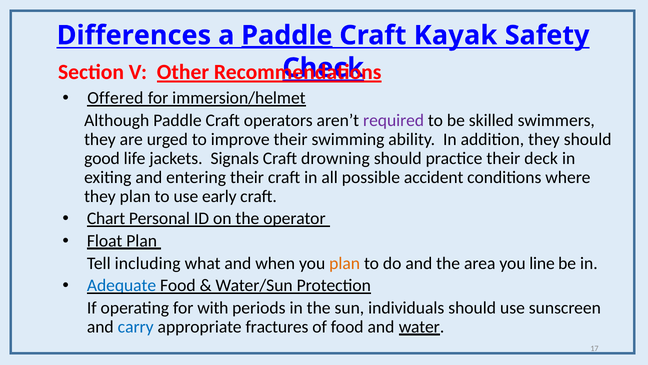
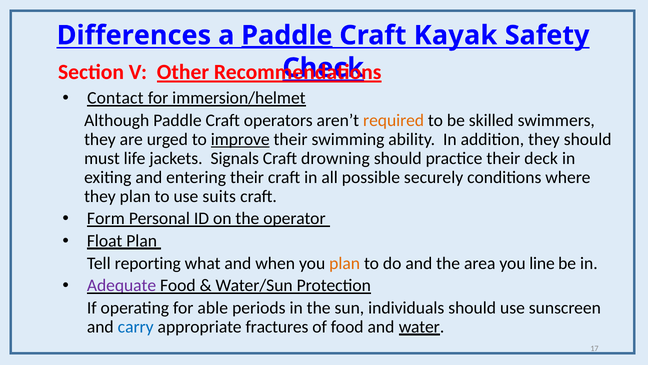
Offered: Offered -> Contact (115, 98)
required colour: purple -> orange (394, 120)
improve underline: none -> present (240, 139)
good: good -> must (102, 158)
accident: accident -> securely (434, 177)
early: early -> suits (219, 196)
Chart: Chart -> Form (106, 218)
including: including -> reporting (148, 263)
Adequate colour: blue -> purple (122, 285)
with: with -> able (213, 308)
